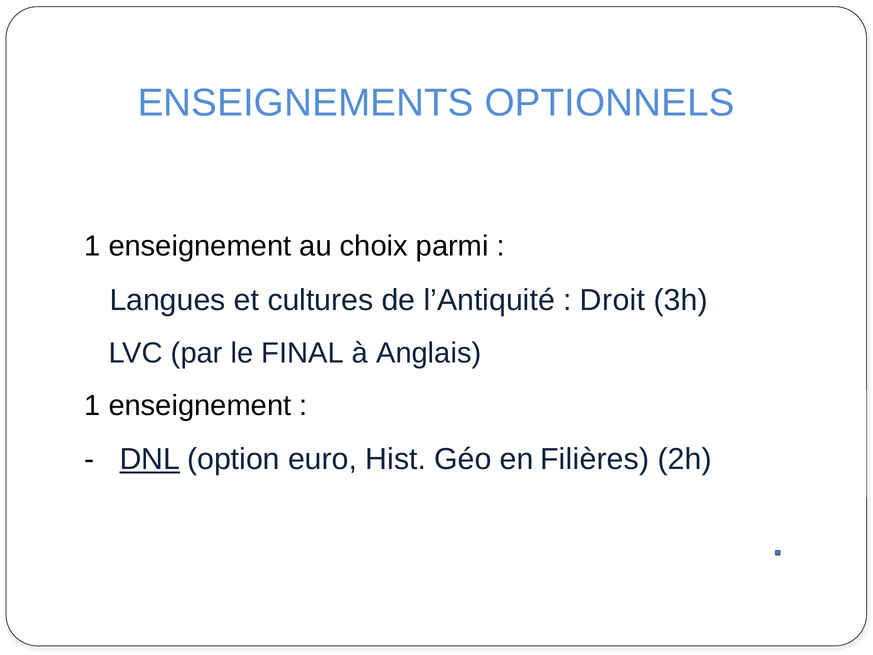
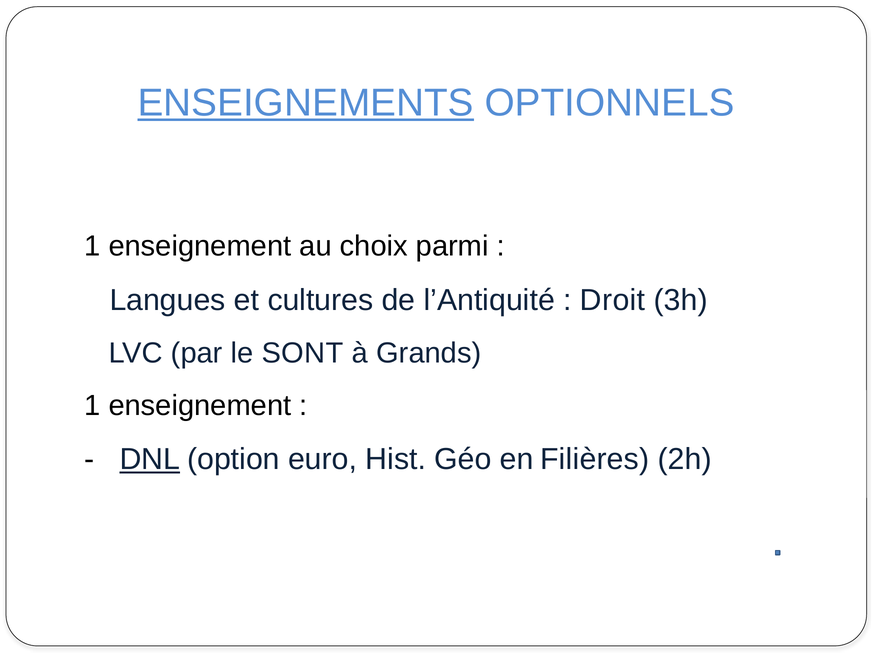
ENSEIGNEMENTS underline: none -> present (306, 103)
FINAL: FINAL -> SONT (303, 353)
Anglais: Anglais -> Grands (429, 353)
